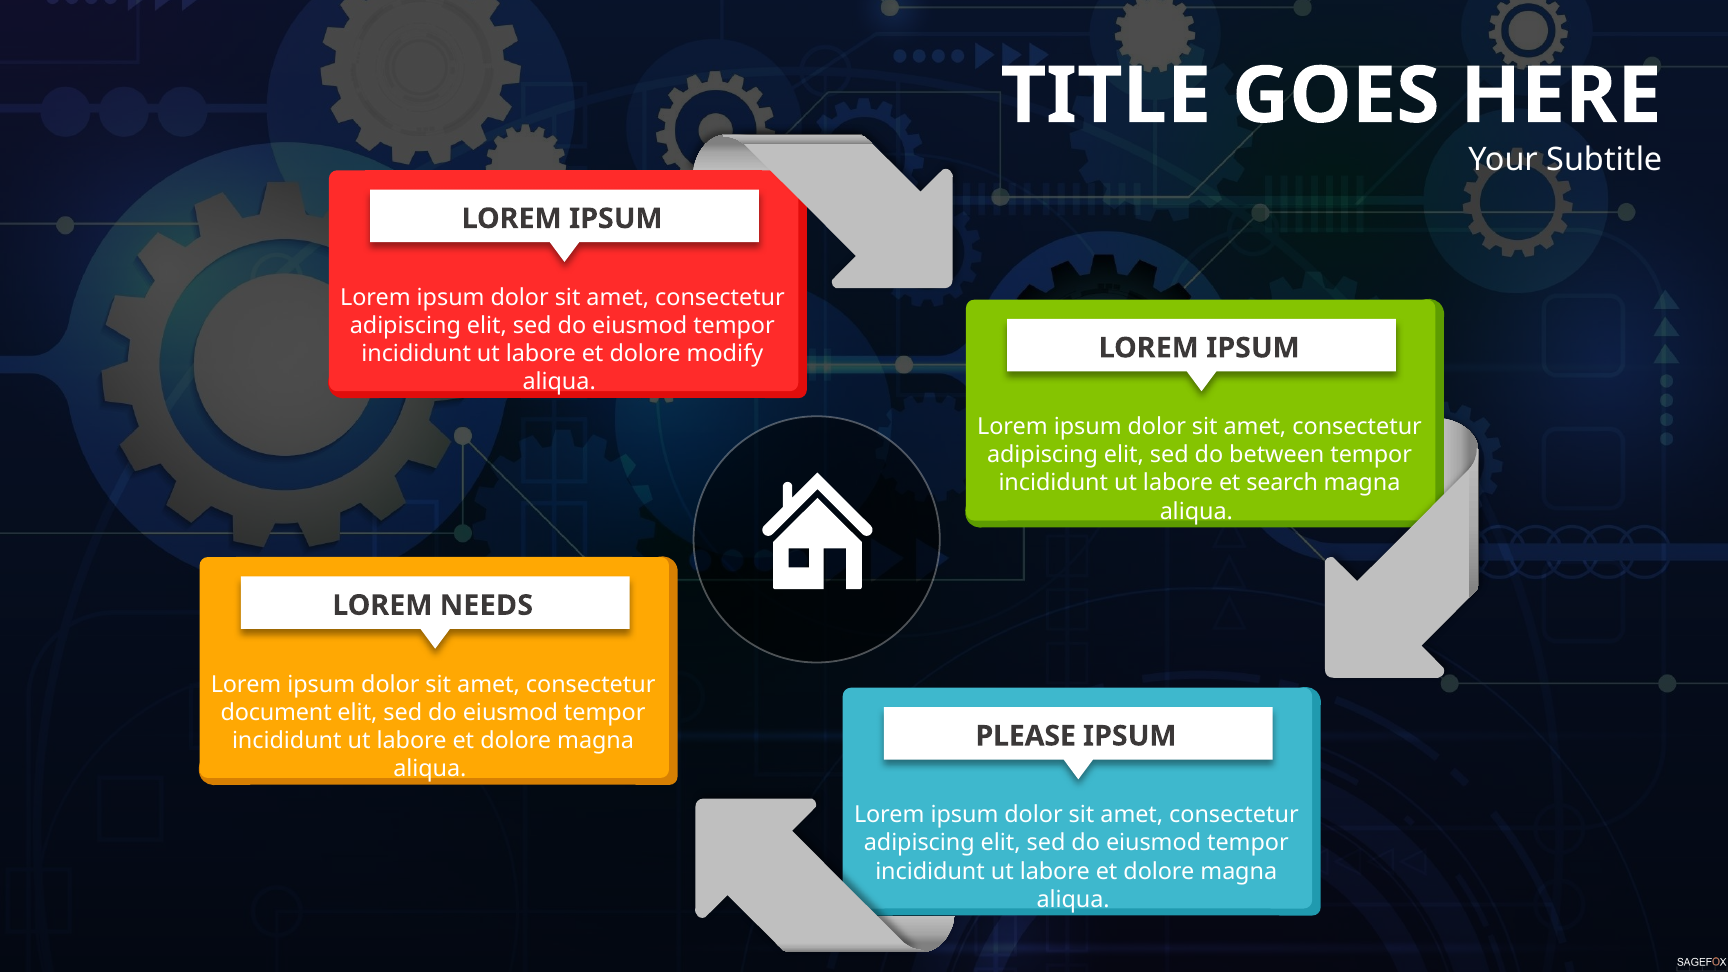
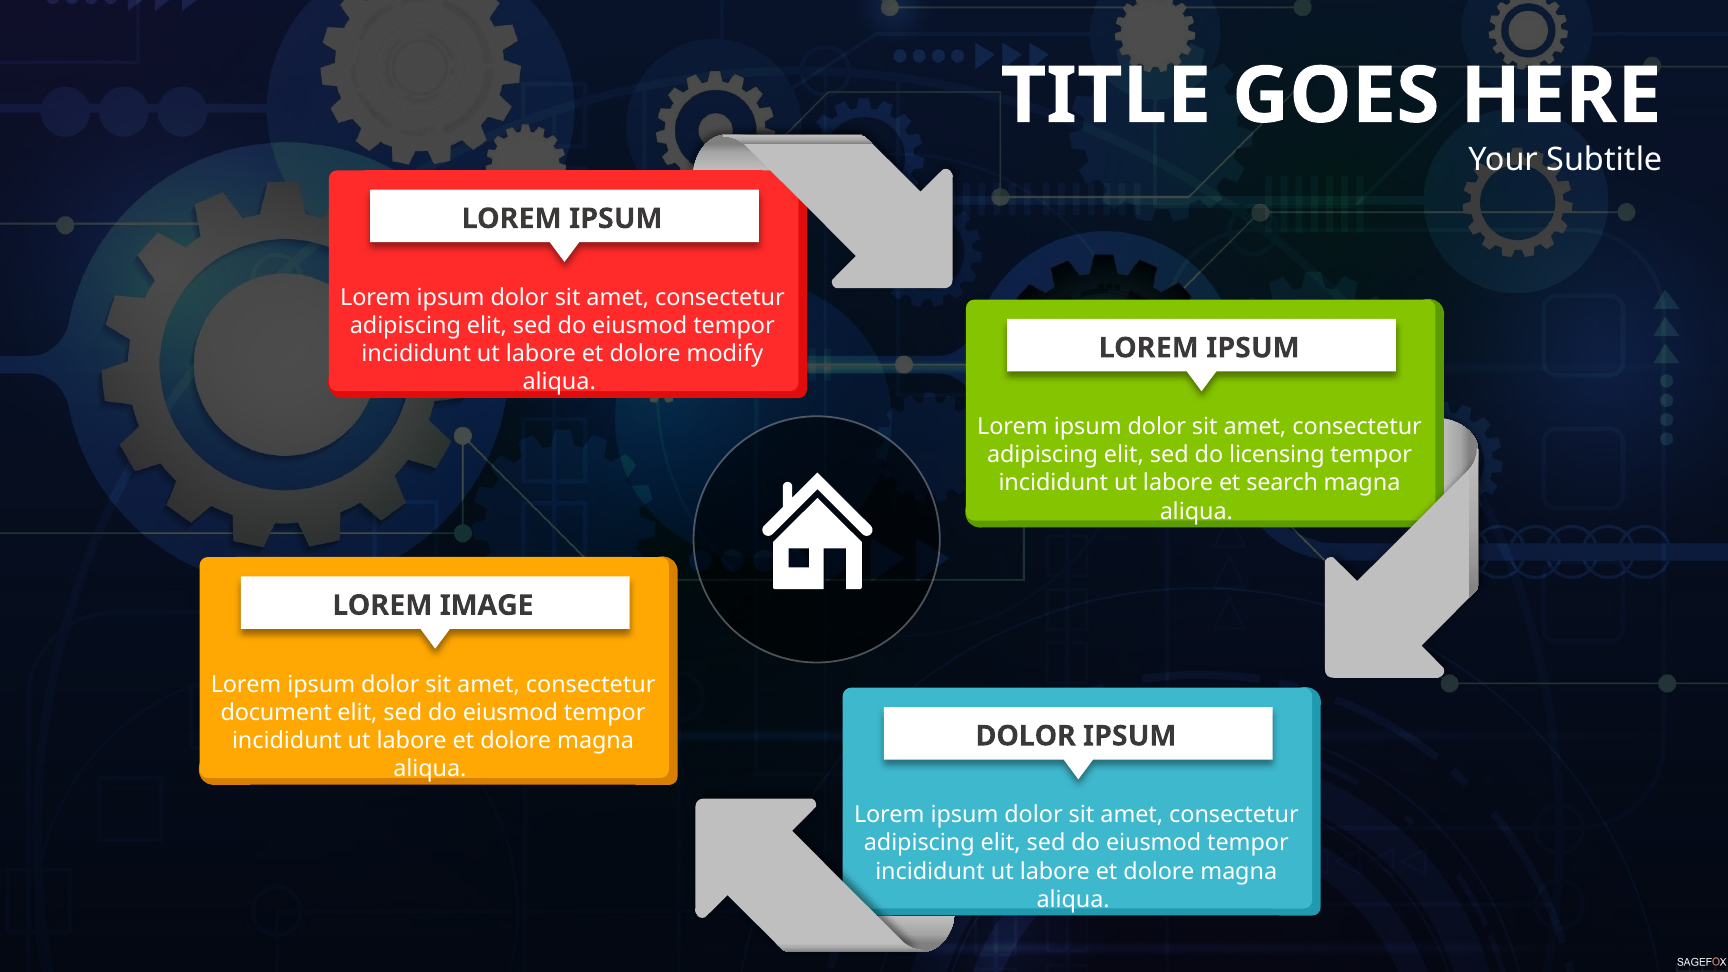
between: between -> licensing (1277, 455)
NEEDS: NEEDS -> IMAGE (487, 605)
PLEASE: PLEASE -> DOLOR (1026, 736)
